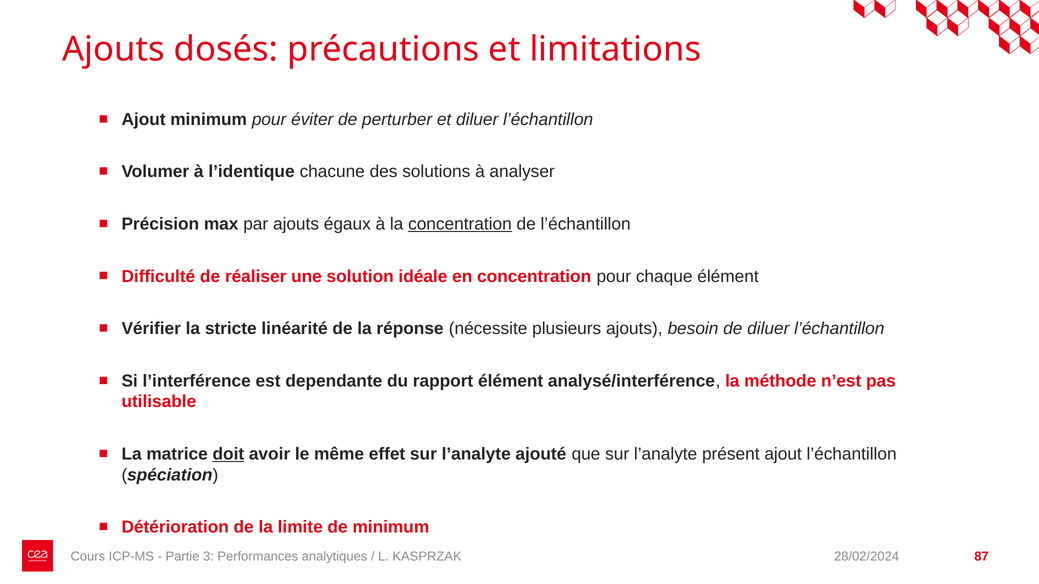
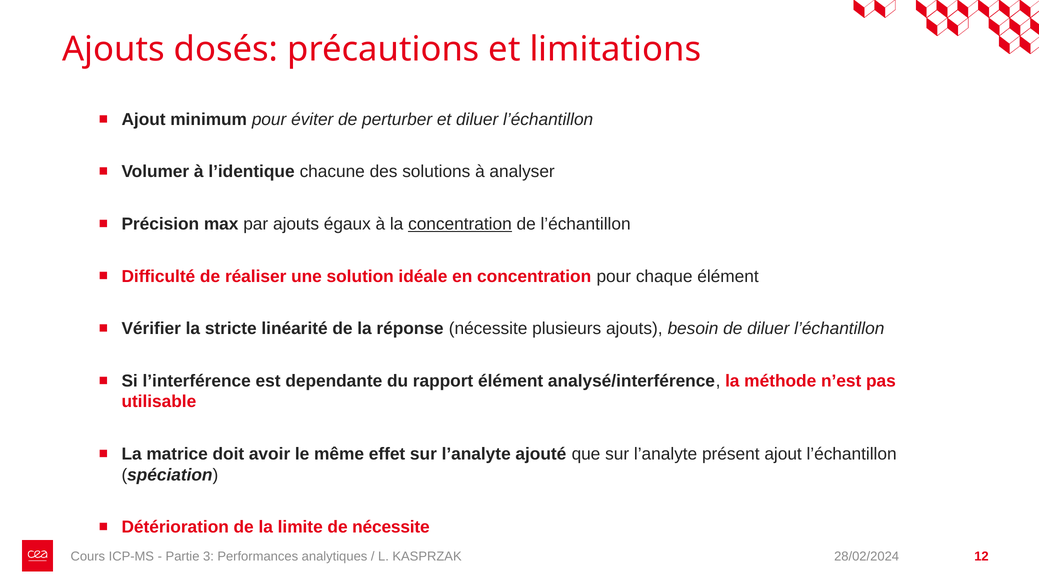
doit underline: present -> none (228, 454)
de minimum: minimum -> nécessite (391, 527)
87: 87 -> 12 (981, 557)
